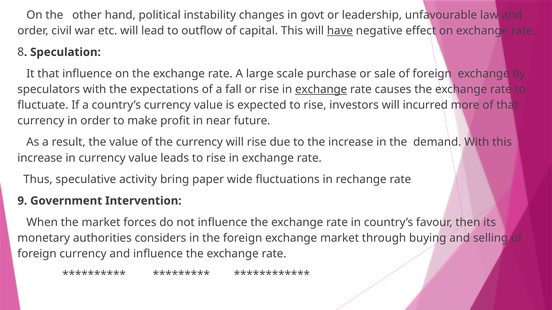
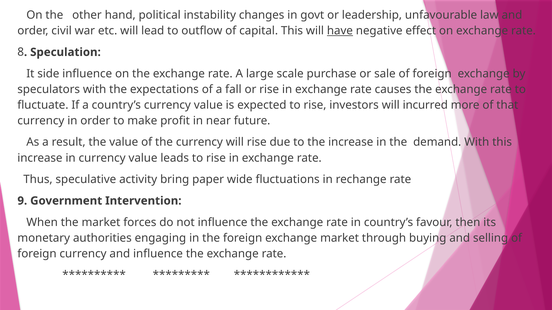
It that: that -> side (48, 74)
exchange underline: present -> none (321, 89)
considers: considers -> engaging (160, 238)
